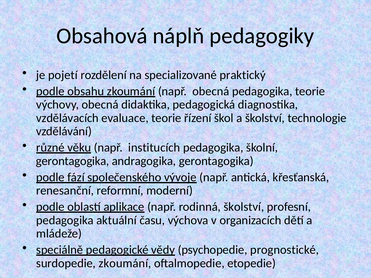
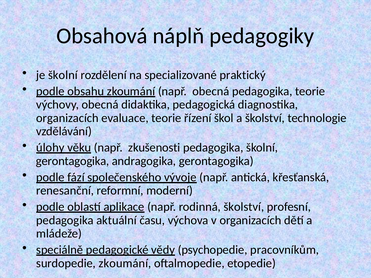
je pojetí: pojetí -> školní (63, 75)
vzdělávacích: vzdělávacích -> organizacích (67, 118)
různé: různé -> úlohy (50, 148)
institucích: institucích -> zkušenosti (154, 148)
prognostické: prognostické -> pracovníkům (285, 250)
